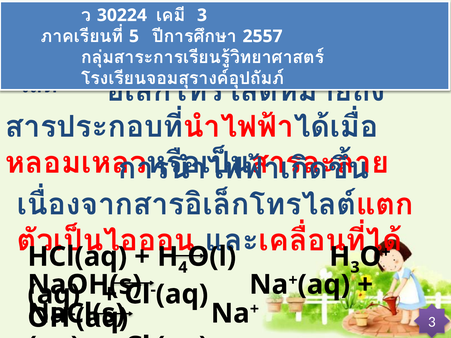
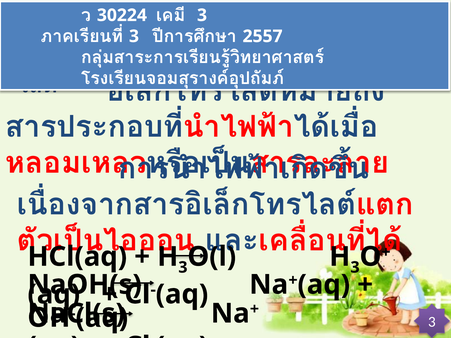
5: 5 -> 3 (134, 36)
4: 4 -> 3 (183, 268)
